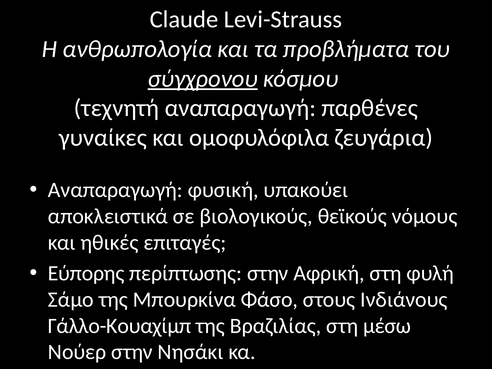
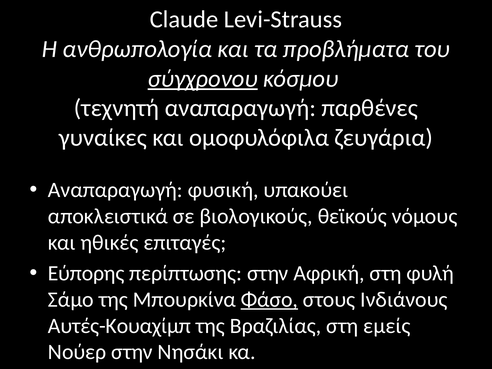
Φάσο underline: none -> present (269, 300)
Γάλλο-Κουαχίμπ: Γάλλο-Κουαχίμπ -> Αυτές-Κουαχίμπ (119, 326)
μέσω: μέσω -> εμείς (387, 326)
